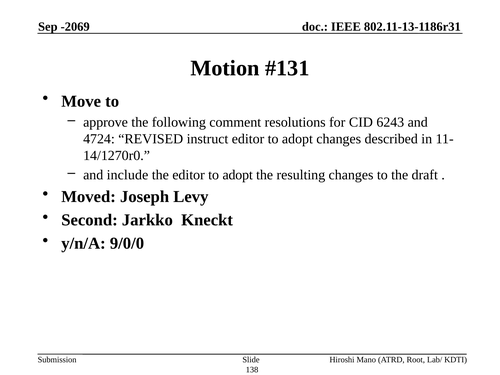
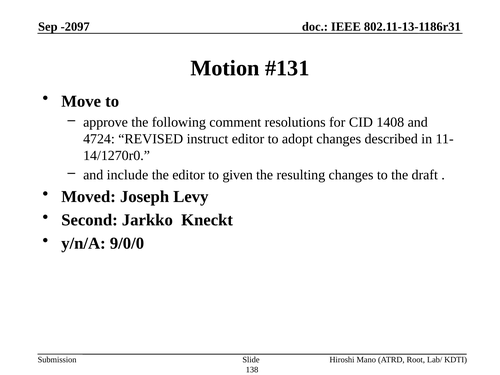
-2069: -2069 -> -2097 (75, 27)
6243: 6243 -> 1408 (390, 122)
the editor to adopt: adopt -> given (238, 175)
